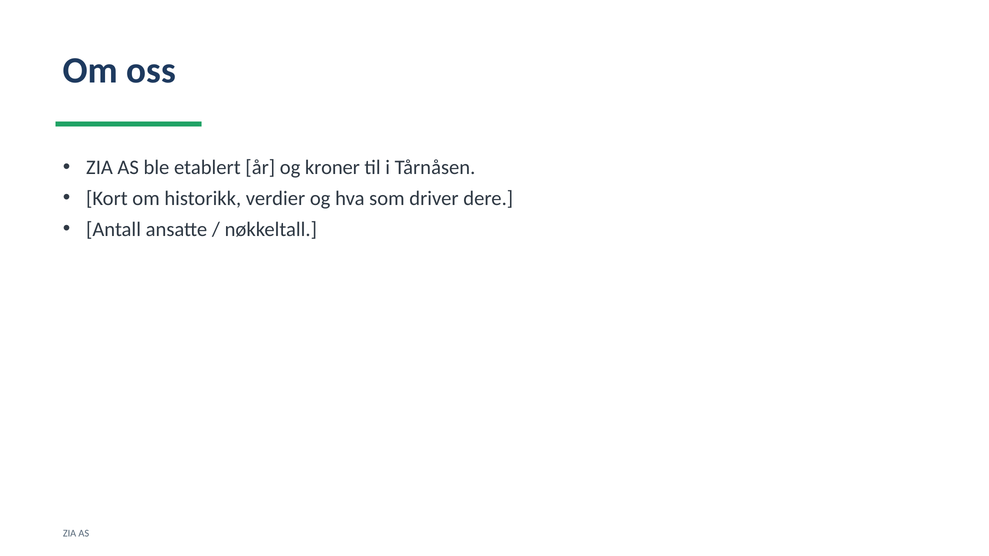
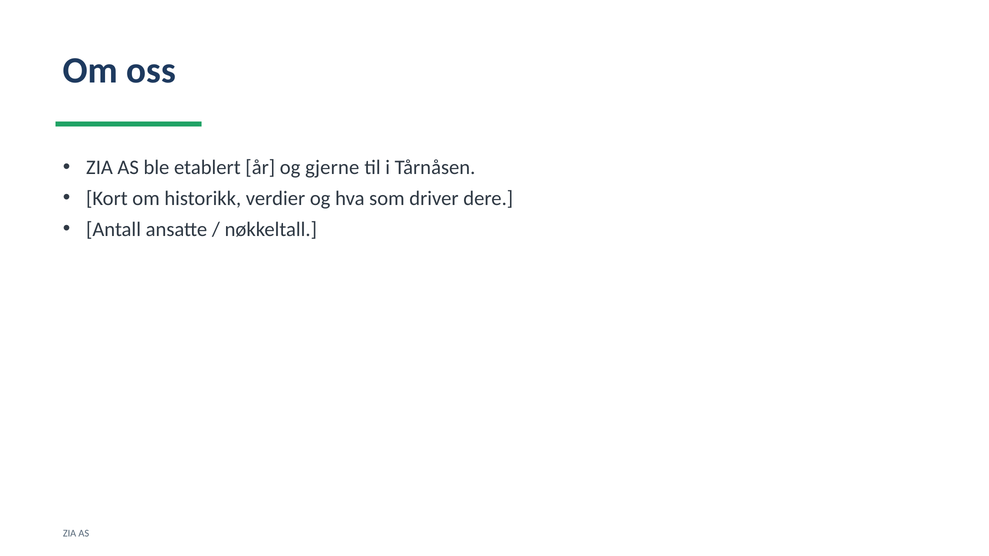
kroner: kroner -> gjerne (332, 168)
